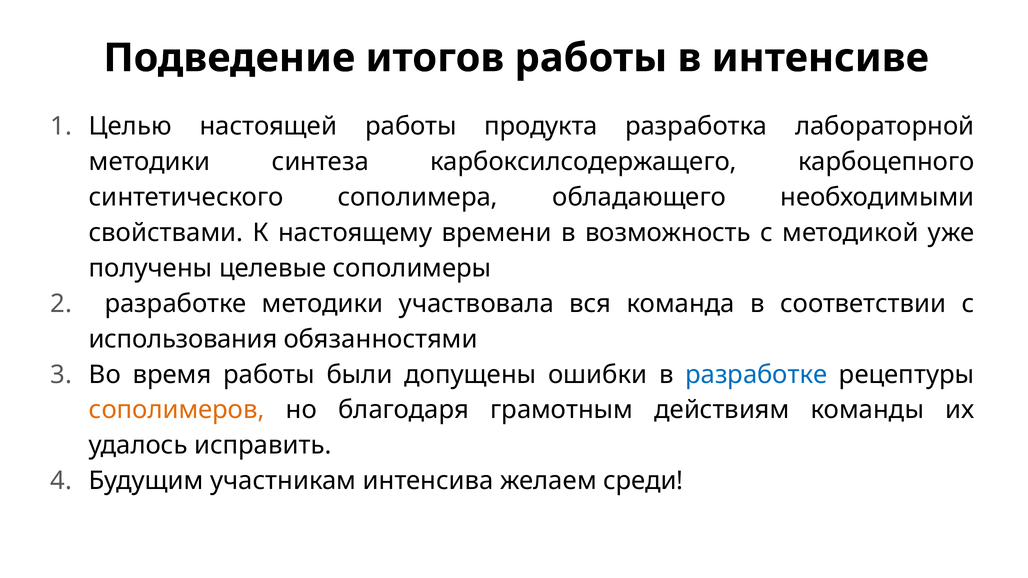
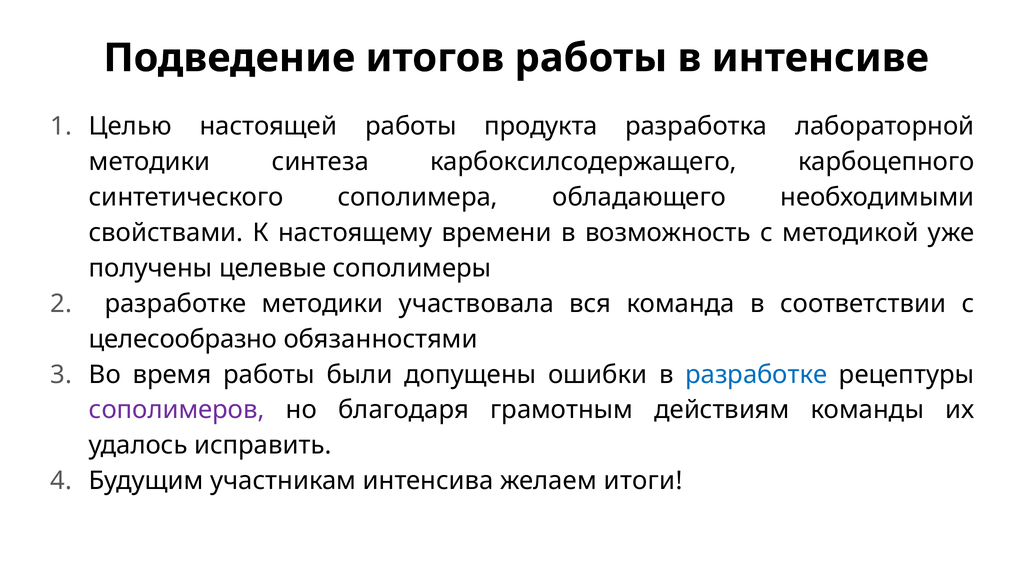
использования: использования -> целесообразно (183, 339)
сополимеров colour: orange -> purple (177, 410)
среди: среди -> итоги (643, 481)
